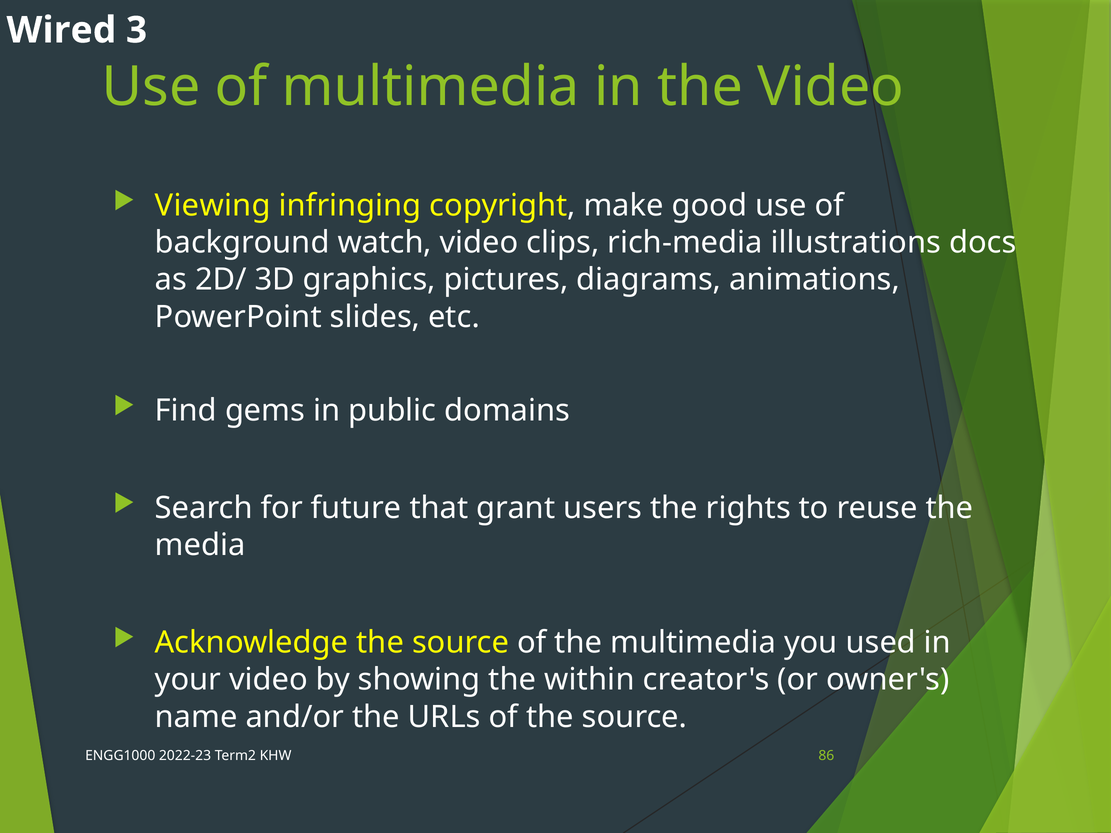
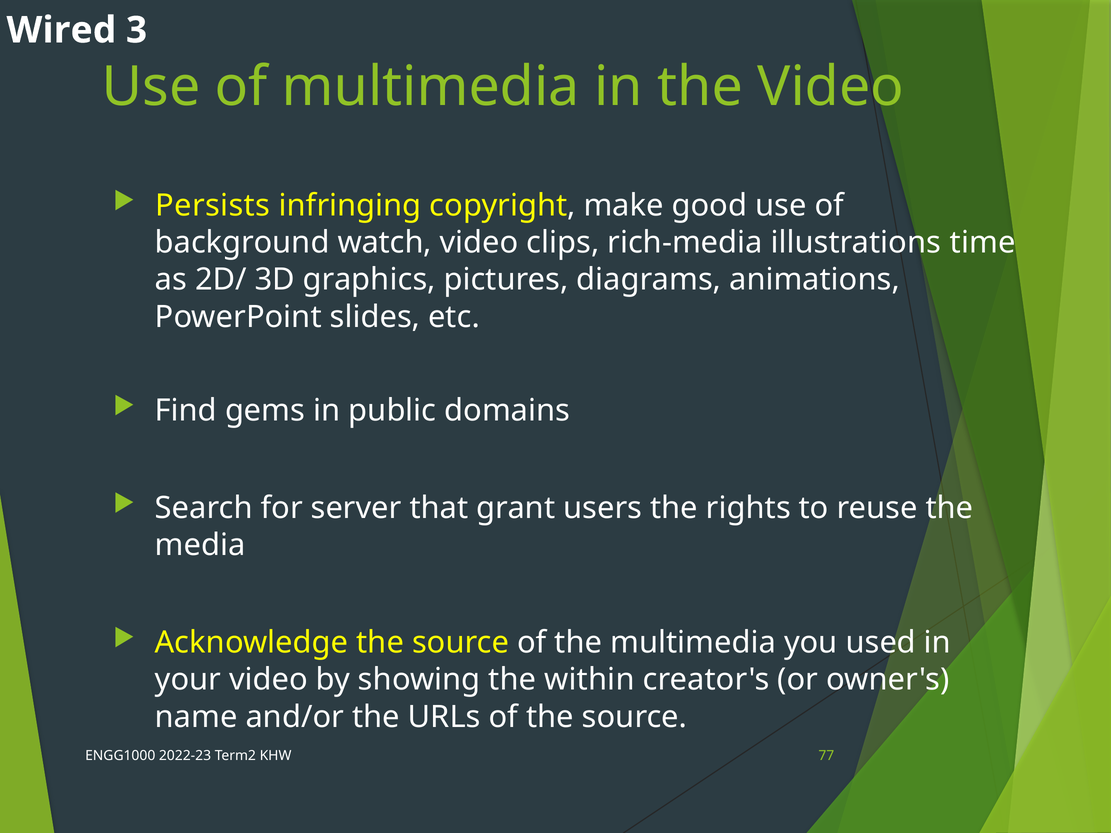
Viewing: Viewing -> Persists (213, 206)
docs: docs -> time (983, 243)
future: future -> server (356, 508)
86: 86 -> 77 (826, 756)
